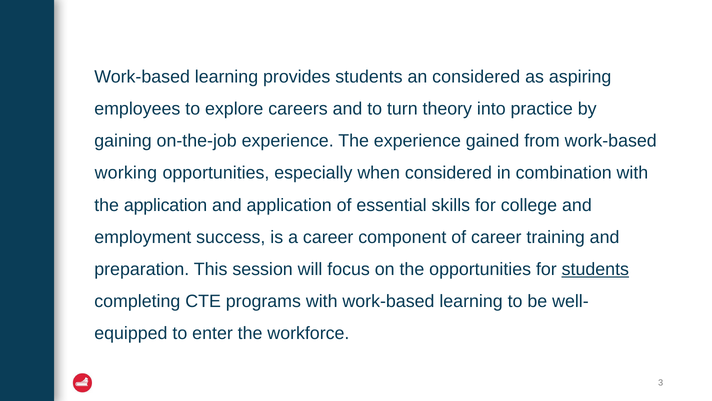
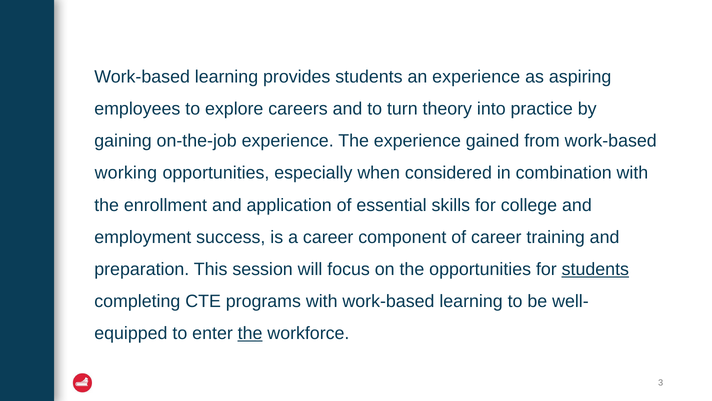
an considered: considered -> experience (476, 77)
the application: application -> enrollment (165, 205)
the underline: none -> present (250, 333)
